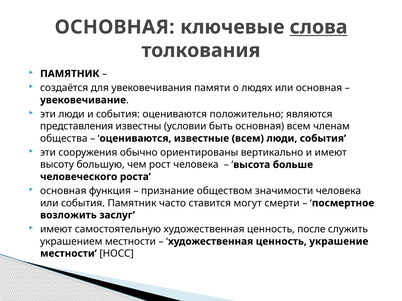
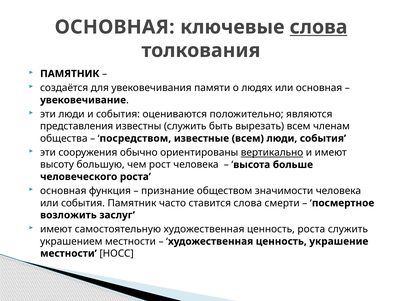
известны условии: условии -> служить (185, 127)
быть основная: основная -> вырезать (260, 127)
оцениваются: оцениваются -> посредством (135, 139)
вертикально underline: none -> present (272, 153)
ставится могут: могут -> слова (248, 203)
ценность после: после -> роста (311, 230)
